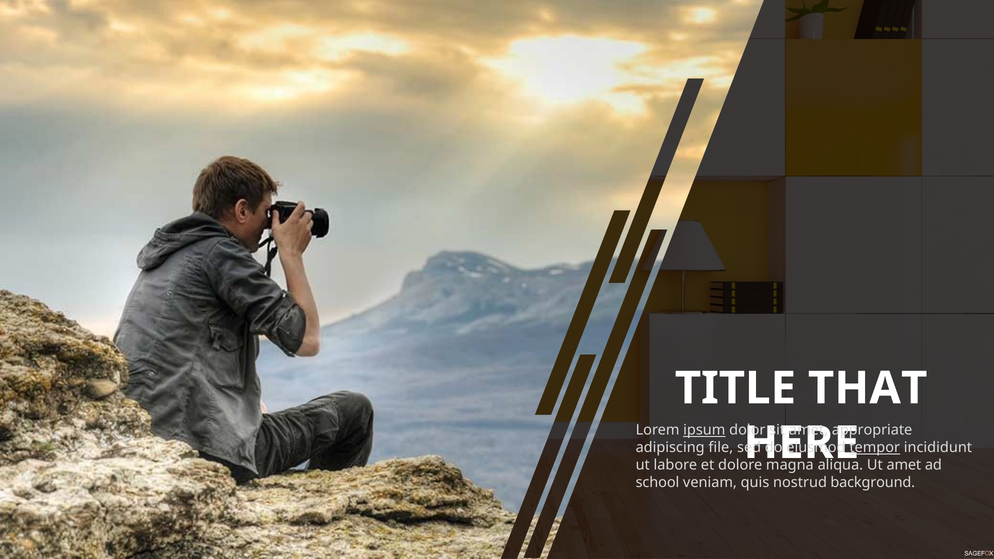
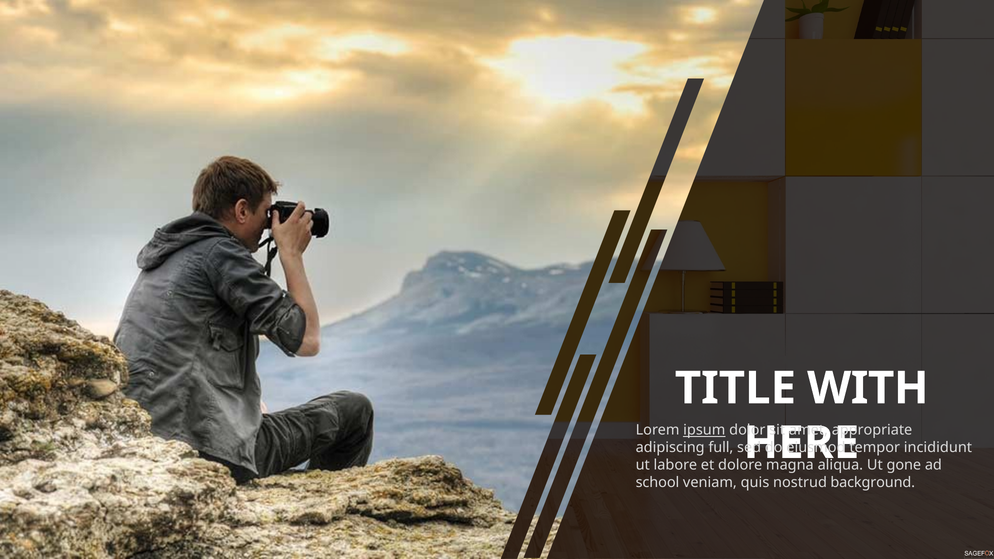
THAT: THAT -> WITH (868, 388)
file: file -> full (721, 448)
tempor underline: present -> none (875, 448)
Ut amet: amet -> gone (904, 465)
